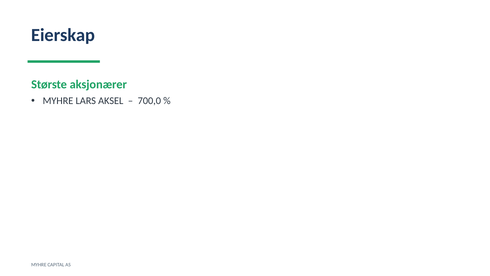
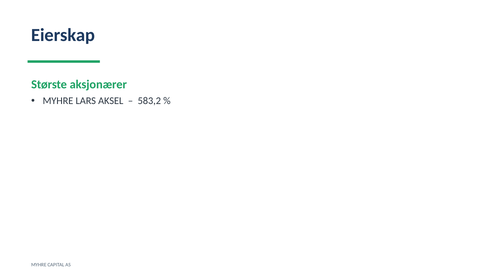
700,0: 700,0 -> 583,2 (149, 101)
